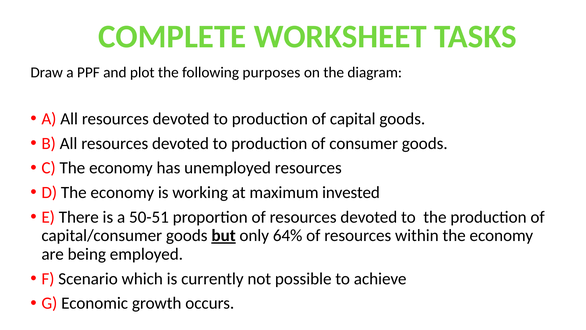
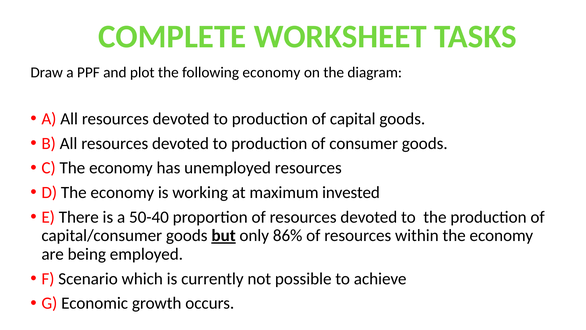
following purposes: purposes -> economy (271, 72)
50-51: 50-51 -> 50-40 (149, 217)
64%: 64% -> 86% (288, 235)
